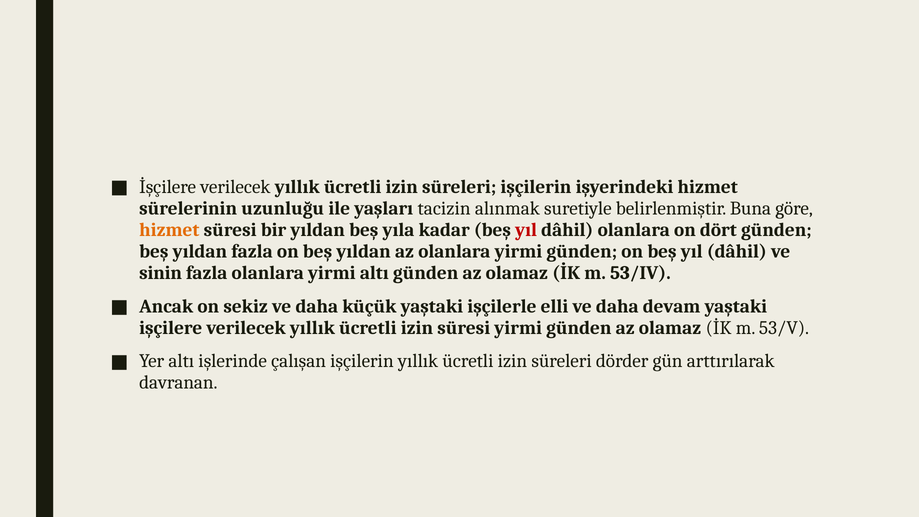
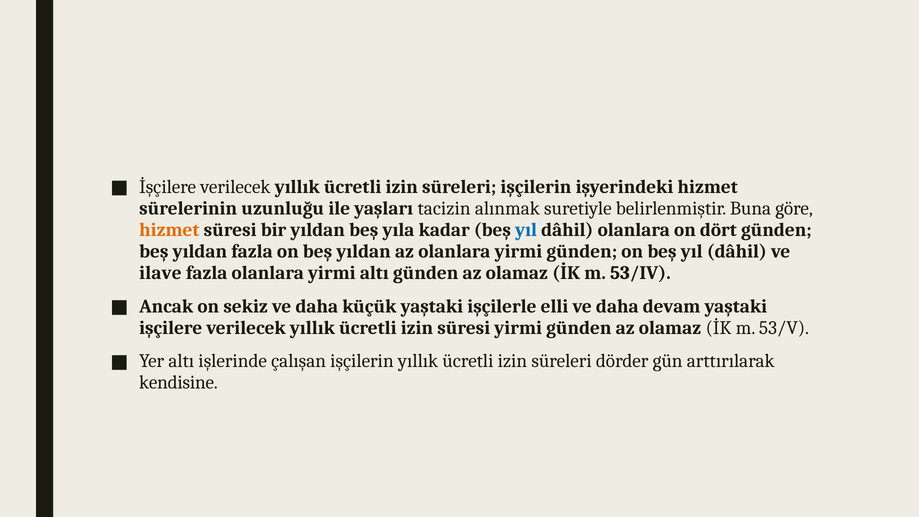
yıl colour: red -> blue (526, 230)
sinin: sinin -> ilave (160, 273)
davranan: davranan -> kendisine (178, 383)
